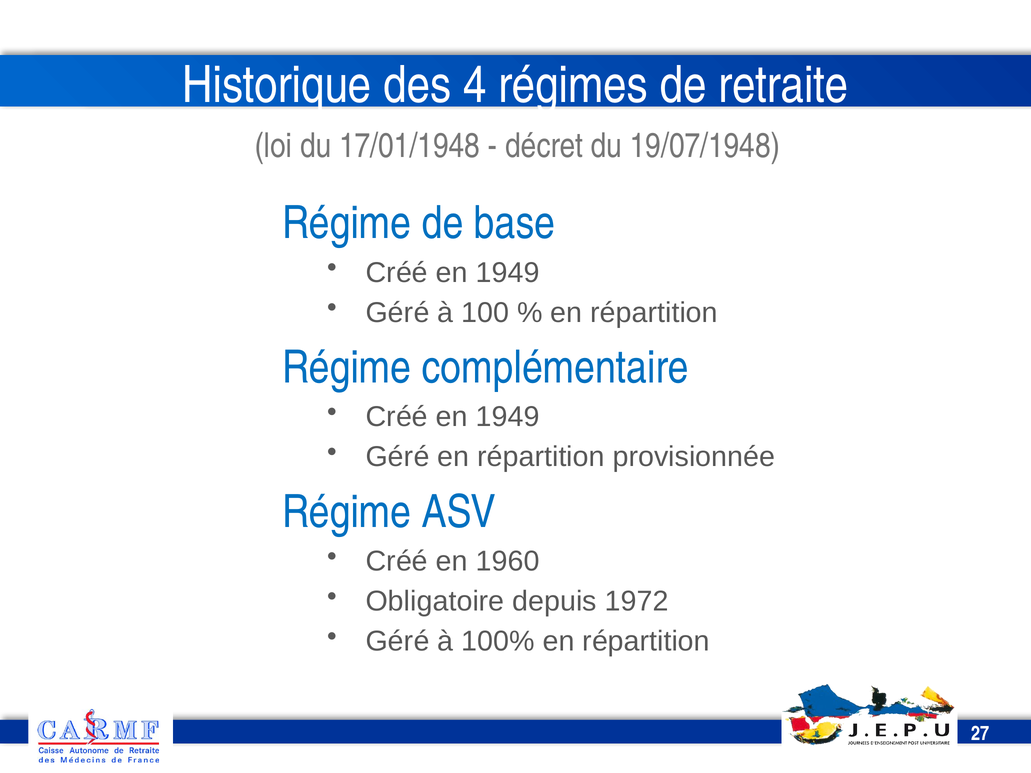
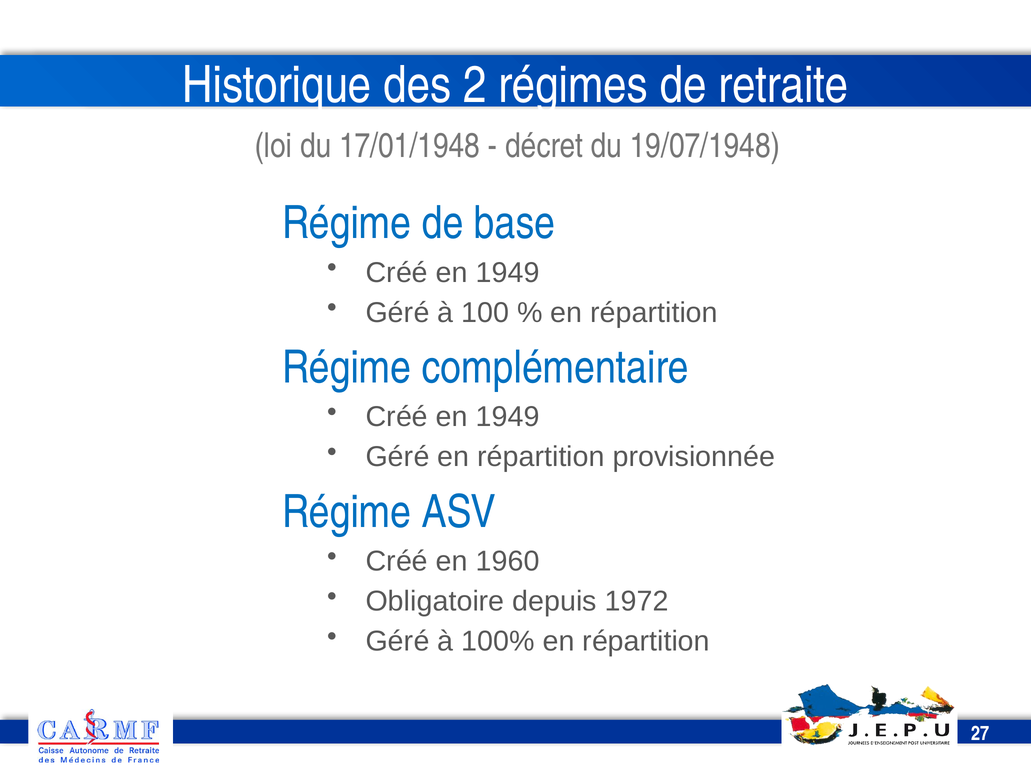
4: 4 -> 2 (475, 85)
